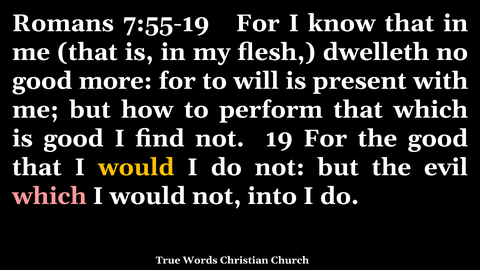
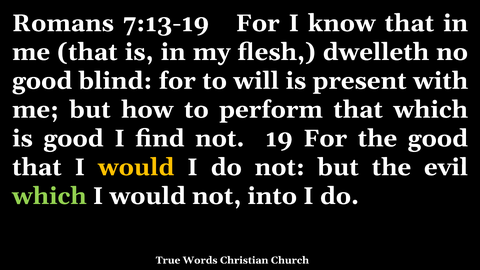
7:55-19: 7:55-19 -> 7:13-19 (166, 23)
more: more -> blind (115, 81)
which colour: pink -> light green (49, 196)
